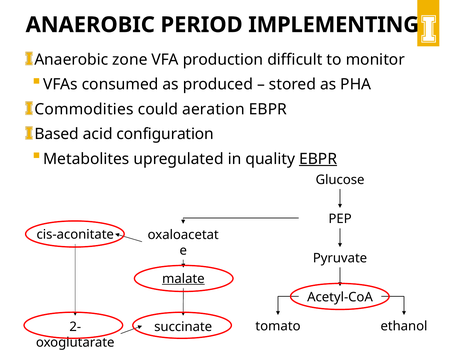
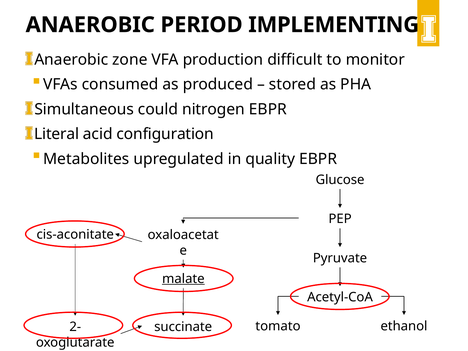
Commodities: Commodities -> Simultaneous (84, 109)
aeration: aeration -> nitrogen (213, 109)
Based: Based -> Literal (57, 134)
EBPR underline: present -> none (318, 159)
